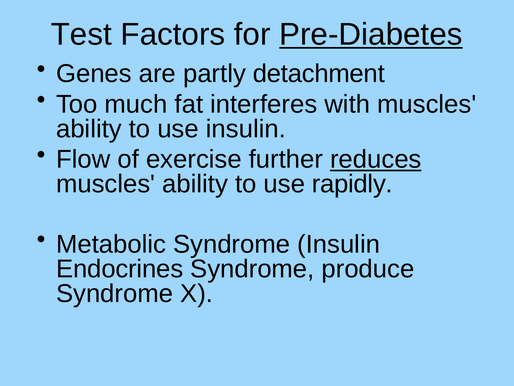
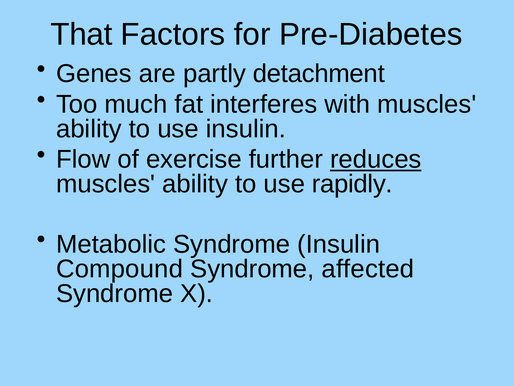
Test: Test -> That (82, 34)
Pre-Diabetes underline: present -> none (371, 34)
Endocrines: Endocrines -> Compound (120, 269)
produce: produce -> affected (368, 269)
